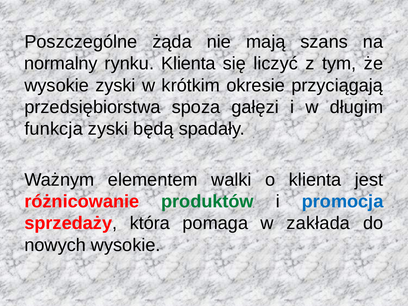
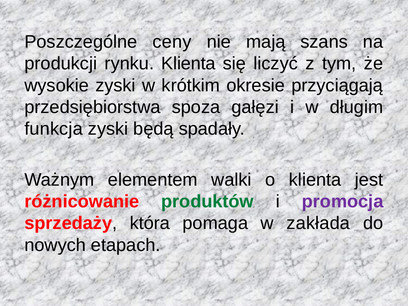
żąda: żąda -> ceny (172, 42)
normalny: normalny -> produkcji (61, 64)
promocja colour: blue -> purple (343, 202)
nowych wysokie: wysokie -> etapach (126, 245)
